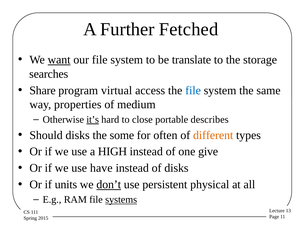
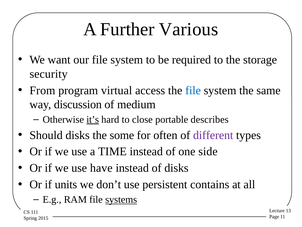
Fetched: Fetched -> Various (189, 29)
want underline: present -> none (59, 60)
translate: translate -> required (191, 60)
searches: searches -> security (49, 74)
Share: Share -> From (42, 90)
properties: properties -> discussion (78, 104)
different colour: orange -> purple (213, 135)
HIGH: HIGH -> TIME (112, 151)
give: give -> side (208, 151)
don’t underline: present -> none (109, 184)
physical: physical -> contains (210, 184)
